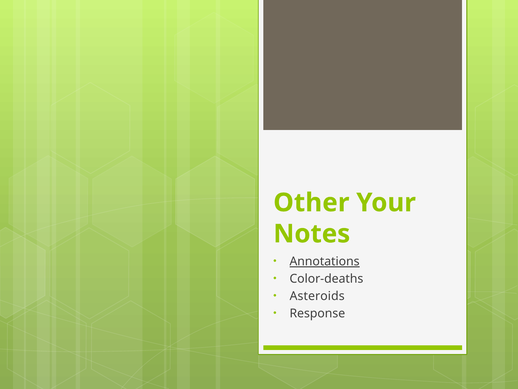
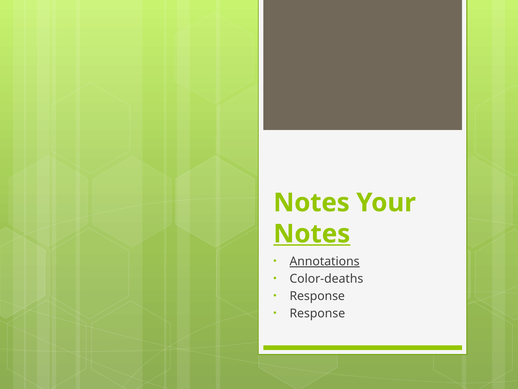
Other: Other -> Notes (312, 202)
Notes underline: none -> present (312, 234)
Asteroids: Asteroids -> Response (317, 296)
